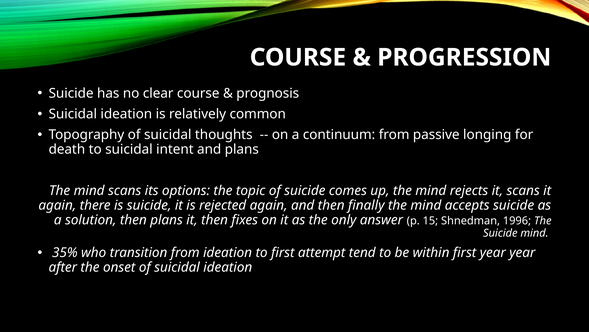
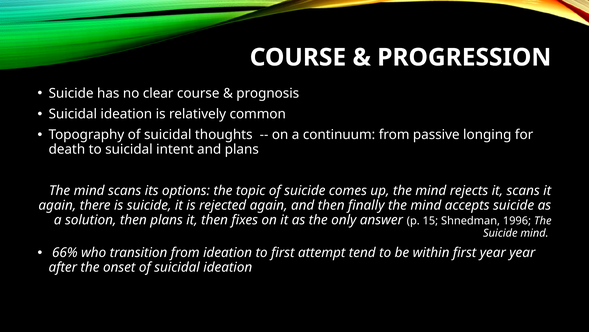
35%: 35% -> 66% (65, 252)
